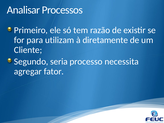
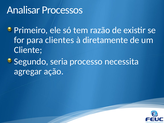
utilizam: utilizam -> clientes (60, 40)
fator: fator -> ação (54, 71)
